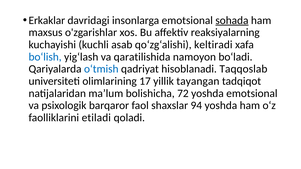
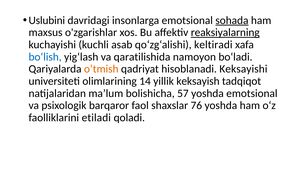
Erkaklar: Erkaklar -> Uslubini (47, 20)
reaksiyalarning underline: none -> present (225, 33)
o‘tmish colour: blue -> orange (101, 69)
Taqqoslab: Taqqoslab -> Keksayishi (243, 69)
17: 17 -> 14 (145, 81)
tayangan: tayangan -> keksayish (198, 81)
72: 72 -> 57 (183, 93)
94: 94 -> 76 (196, 106)
